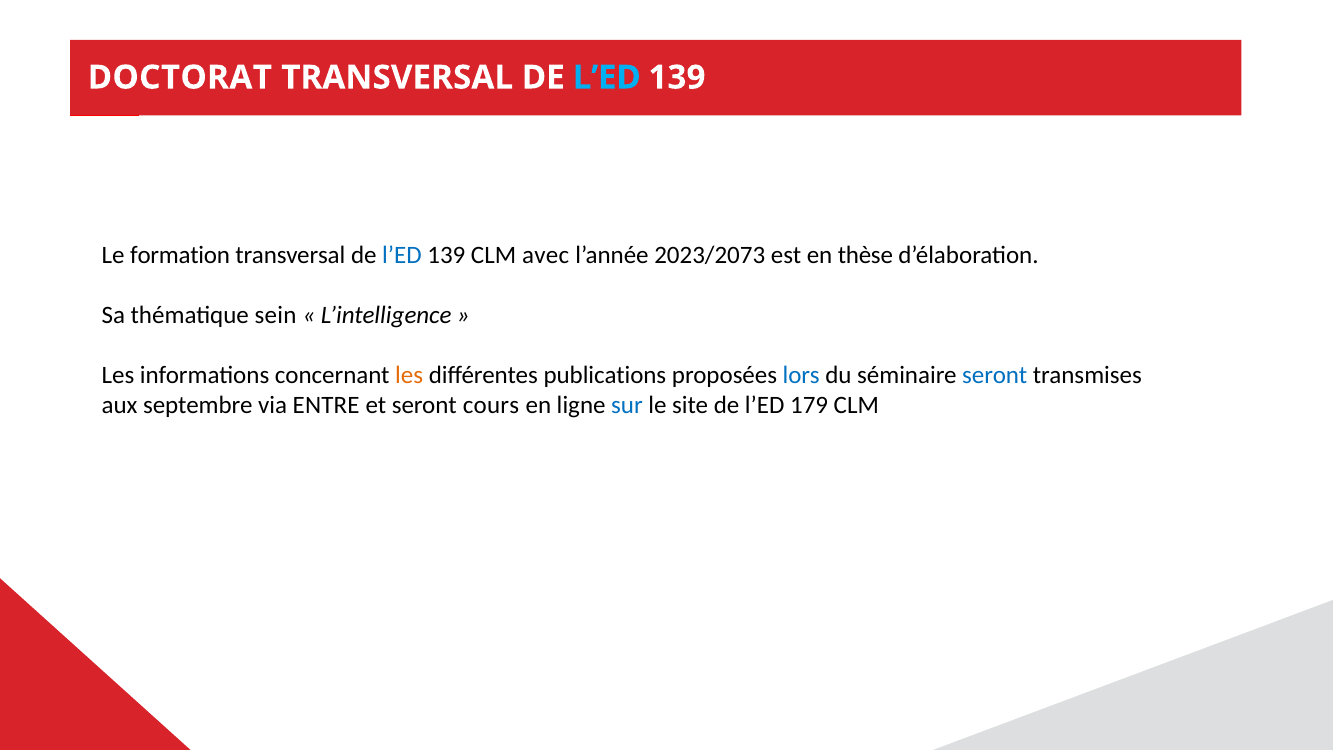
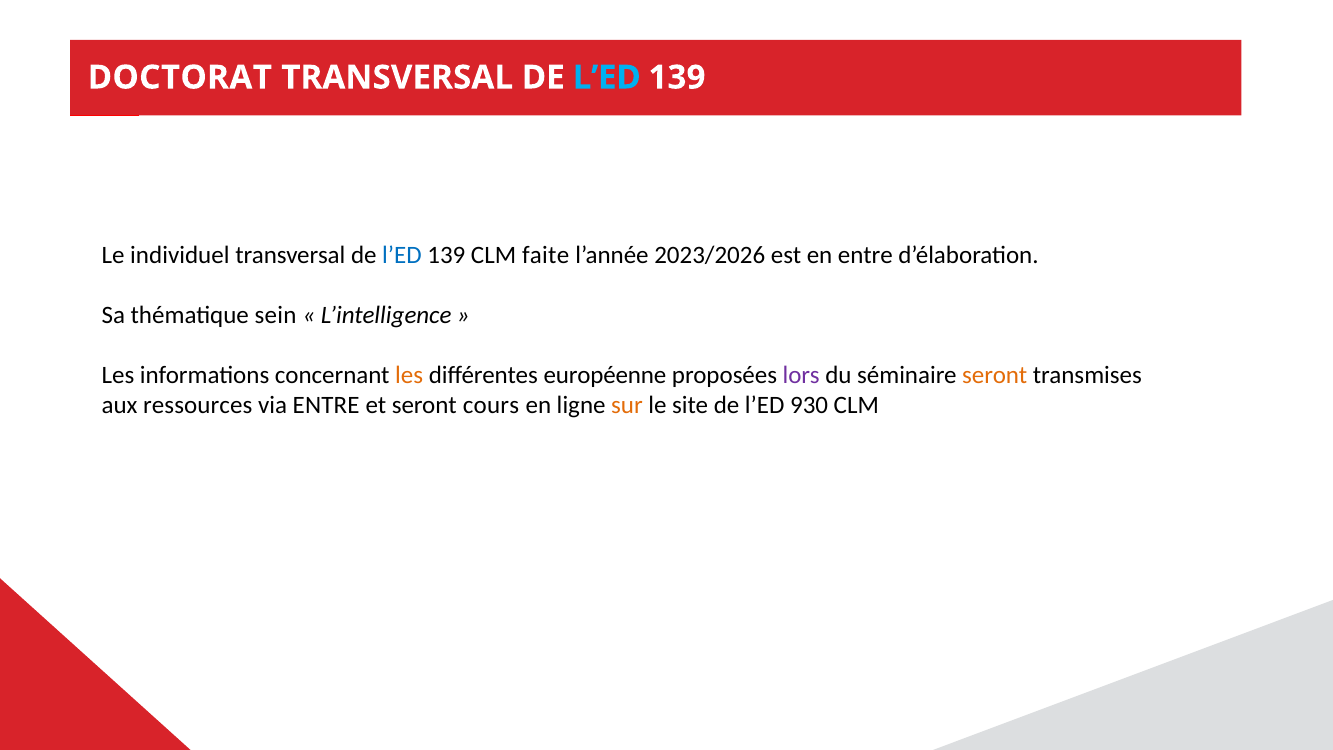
formation: formation -> individuel (180, 255)
avec: avec -> faite (546, 255)
2023/2073: 2023/2073 -> 2023/2026 (710, 255)
en thèse: thèse -> entre (865, 255)
publications: publications -> européenne (605, 375)
lors colour: blue -> purple (801, 375)
seront colour: blue -> orange (995, 375)
septembre: septembre -> ressources (198, 405)
sur colour: blue -> orange (627, 405)
179: 179 -> 930 (809, 405)
